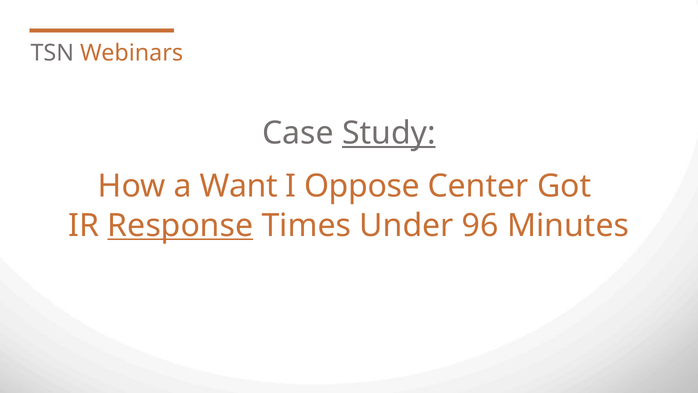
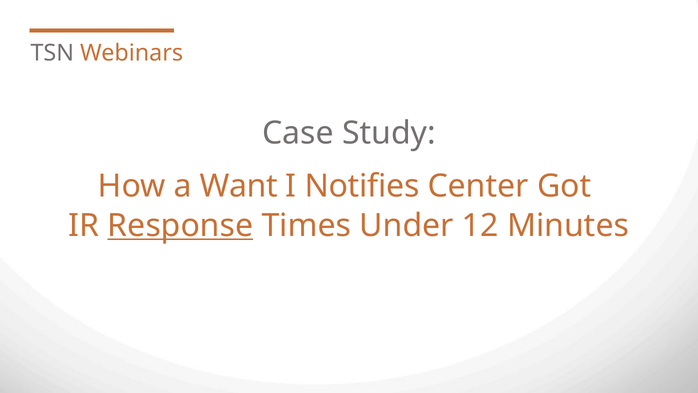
Study underline: present -> none (389, 133)
Oppose: Oppose -> Notifies (362, 187)
96: 96 -> 12 (480, 226)
